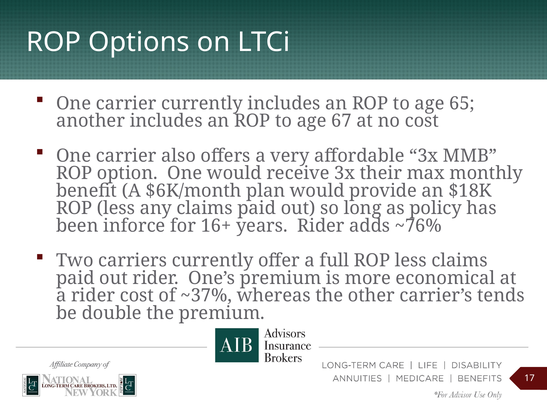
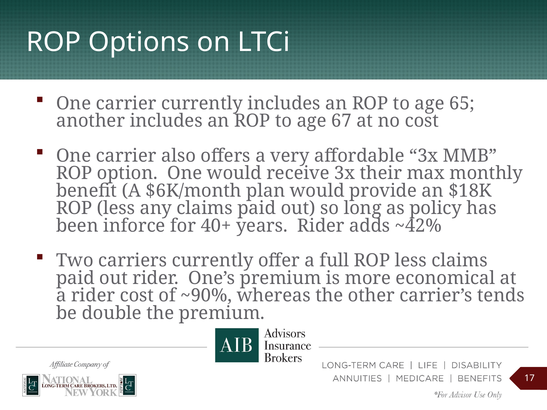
16+: 16+ -> 40+ (216, 226)
~76%: ~76% -> ~42% (418, 226)
~37%: ~37% -> ~90% (206, 296)
